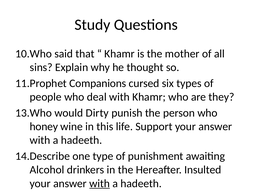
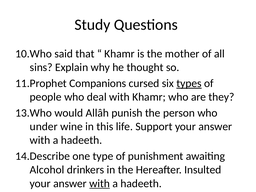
types underline: none -> present (189, 83)
Dirty: Dirty -> Allâh (97, 113)
honey: honey -> under (44, 127)
